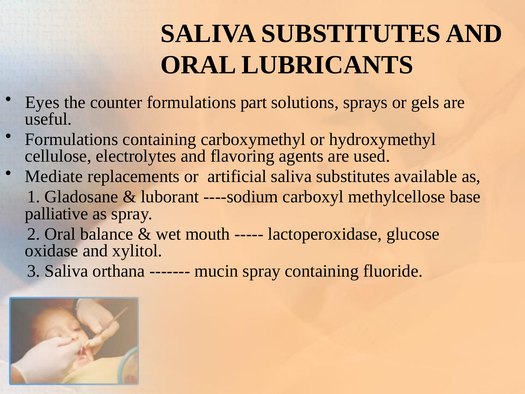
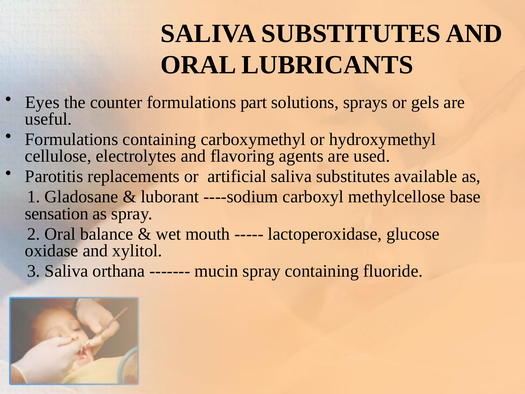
Mediate: Mediate -> Parotitis (54, 176)
palliative: palliative -> sensation (57, 213)
